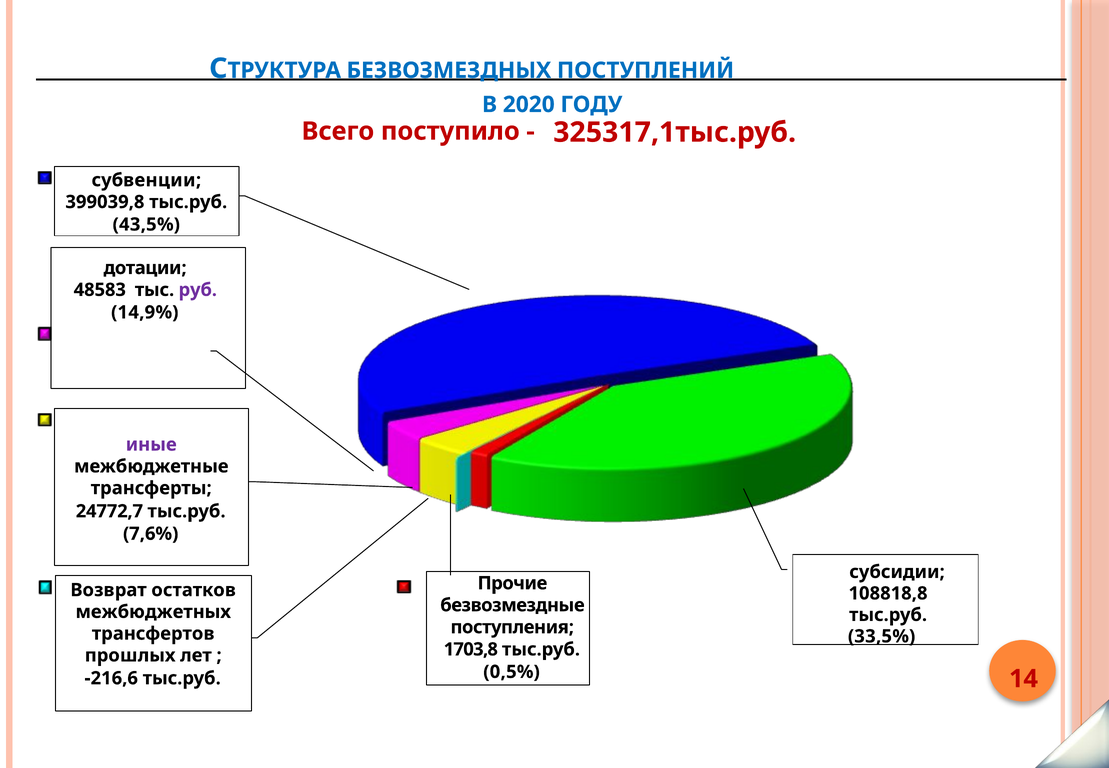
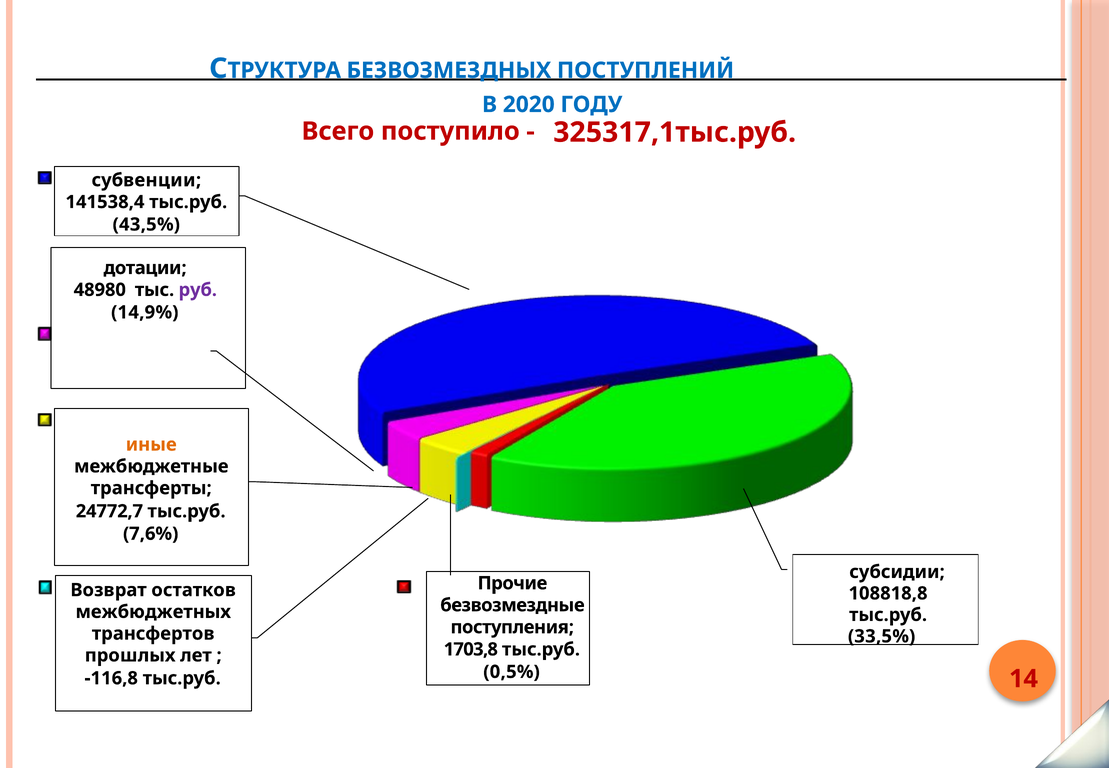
399039,8: 399039,8 -> 141538,4 (105, 202)
48583: 48583 -> 48980 (100, 290)
иные colour: purple -> orange (151, 444)
-216,6: -216,6 -> -116,8 (111, 678)
